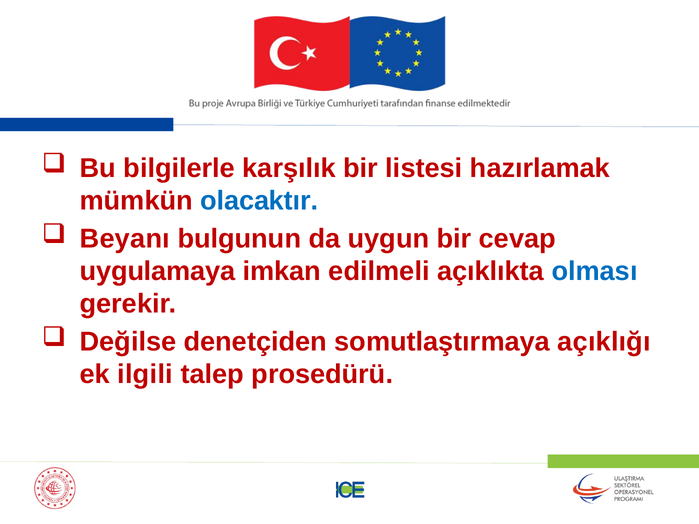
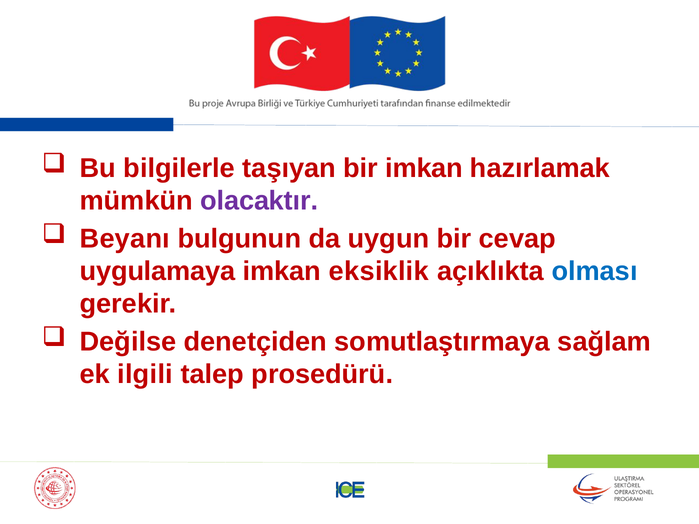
karşılık: karşılık -> taşıyan (289, 168)
bir listesi: listesi -> imkan (424, 168)
olacaktır colour: blue -> purple (259, 201)
edilmeli: edilmeli -> eksiklik (379, 271)
açıklığı: açıklığı -> sağlam (604, 342)
